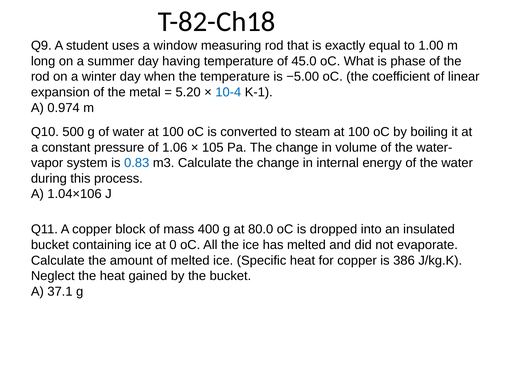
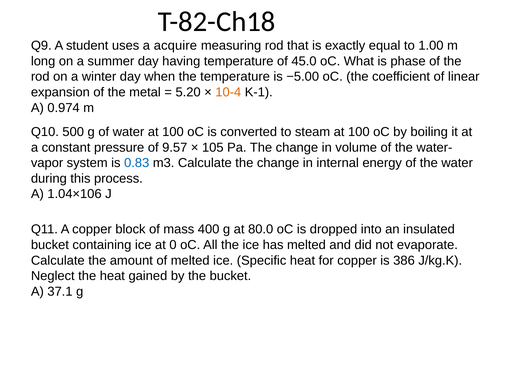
window: window -> acquire (175, 46)
10-4 colour: blue -> orange (228, 92)
1.06: 1.06 -> 9.57 (175, 147)
